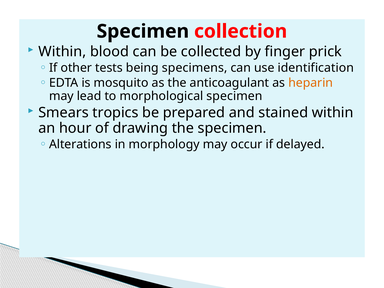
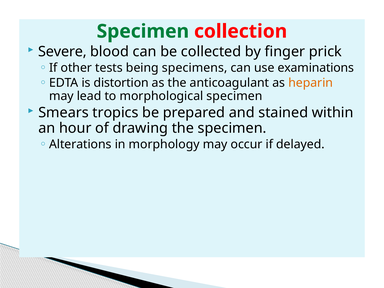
Specimen colour: black -> green (143, 31)
Within: Within -> Severe (62, 52)
identification: identification -> examinations (316, 68)
mosquito: mosquito -> distortion (121, 83)
